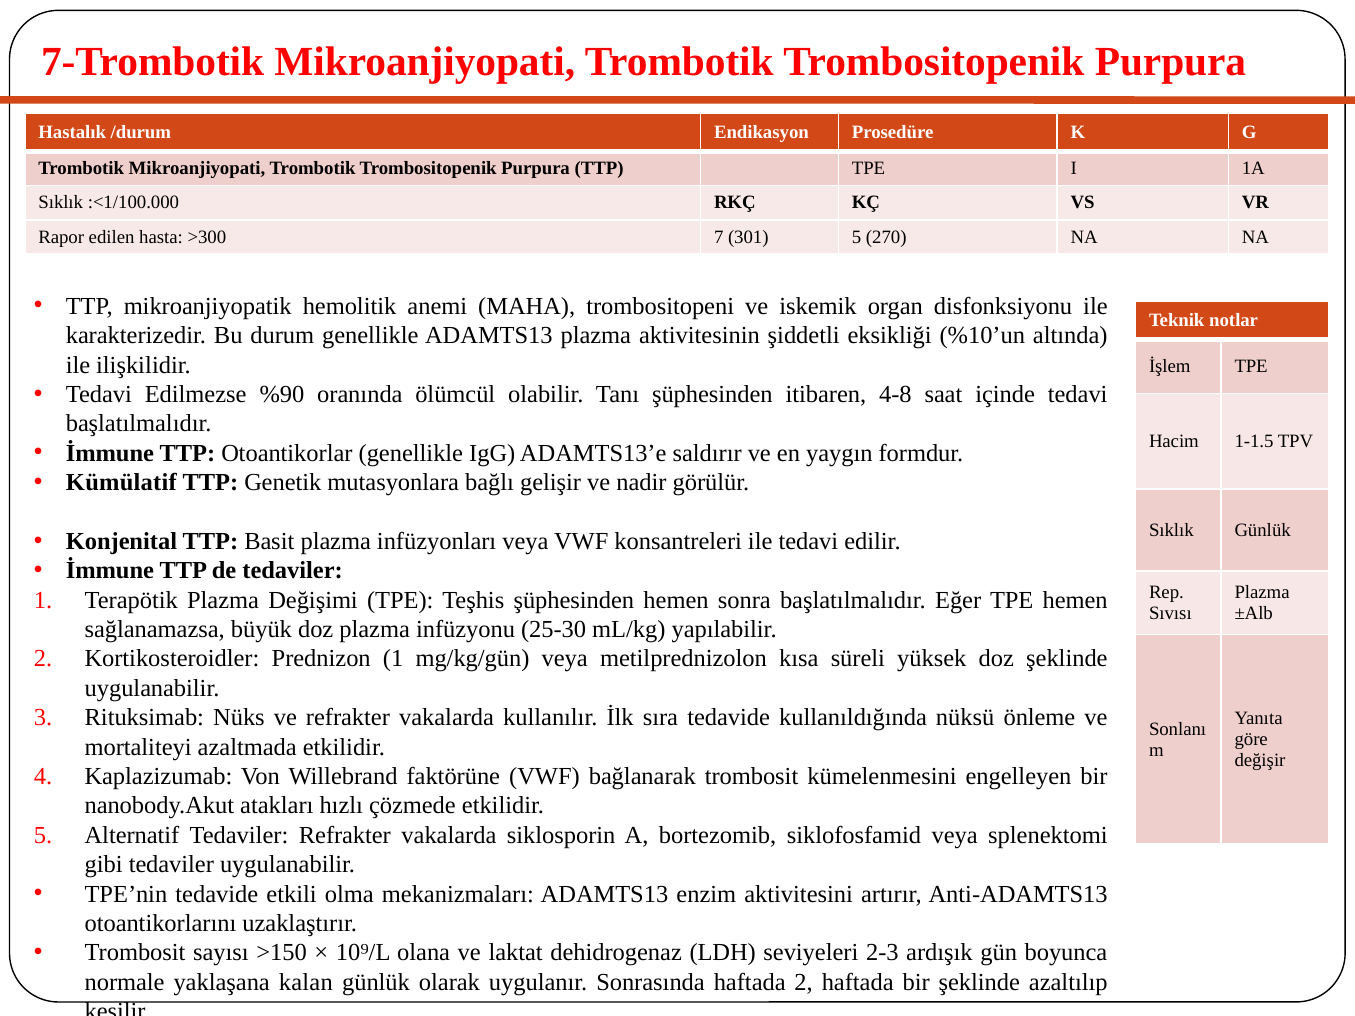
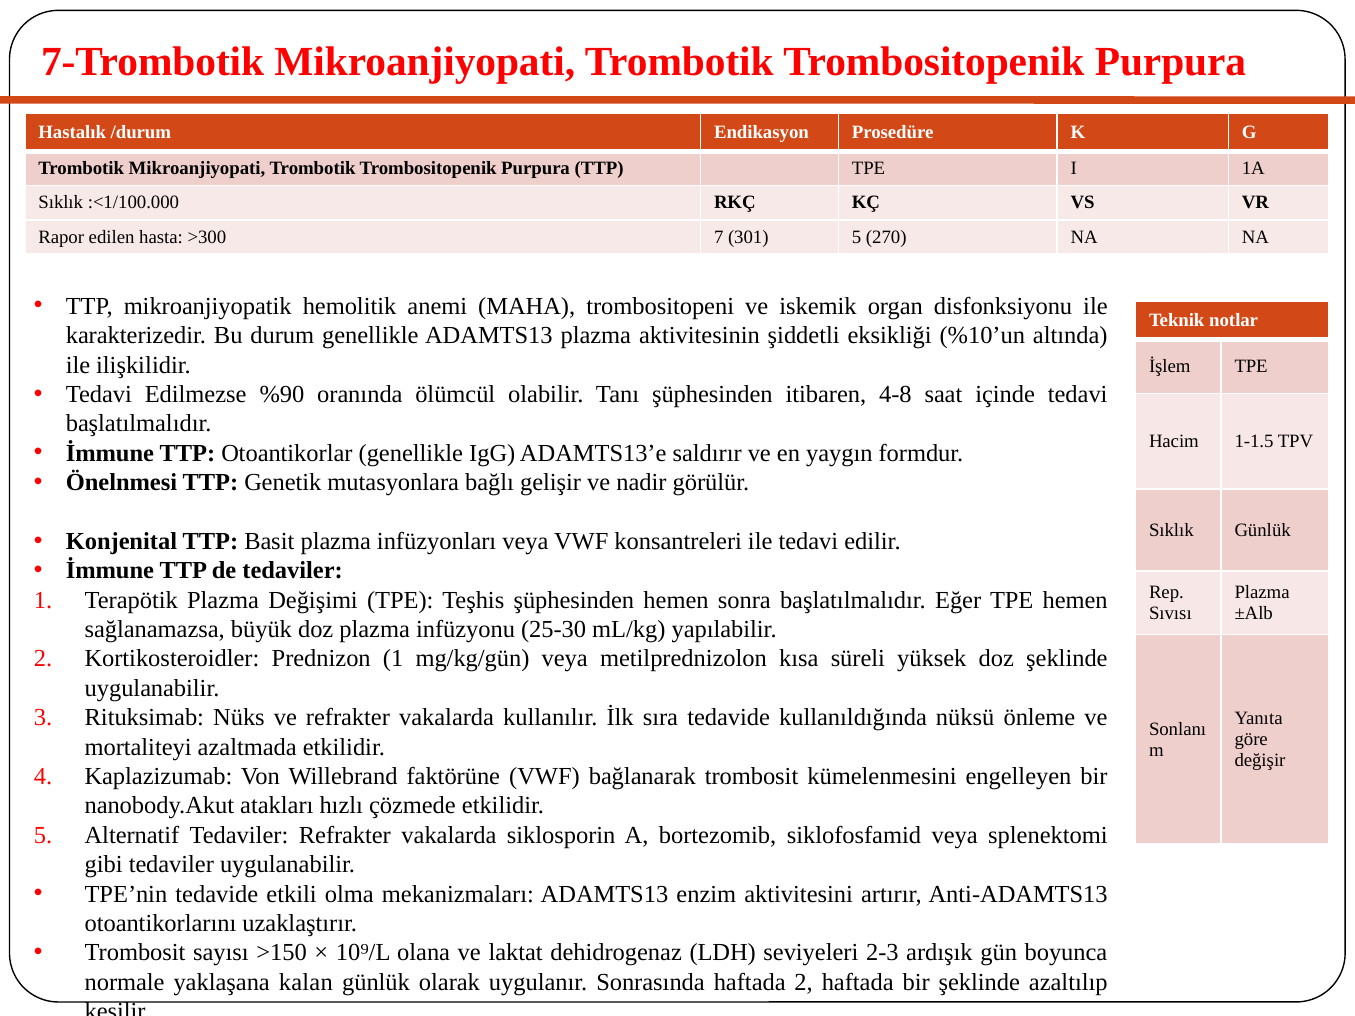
Kümülatif: Kümülatif -> Önelnmesi (121, 483)
